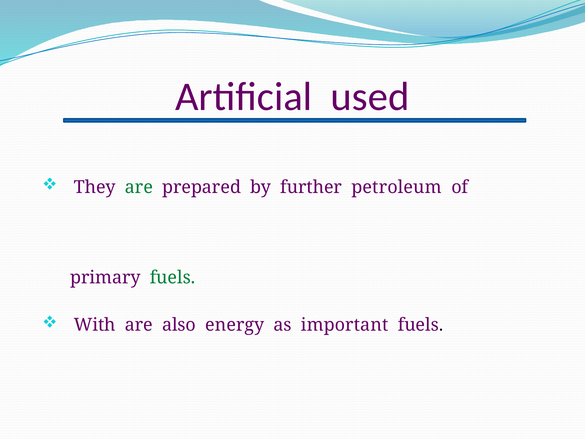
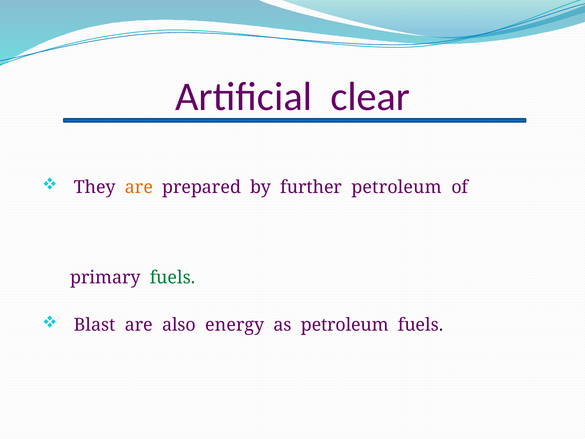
used: used -> clear (370, 97)
are colour: green -> orange (139, 187)
With: With -> Blast (95, 325)
as important: important -> petroleum (345, 325)
